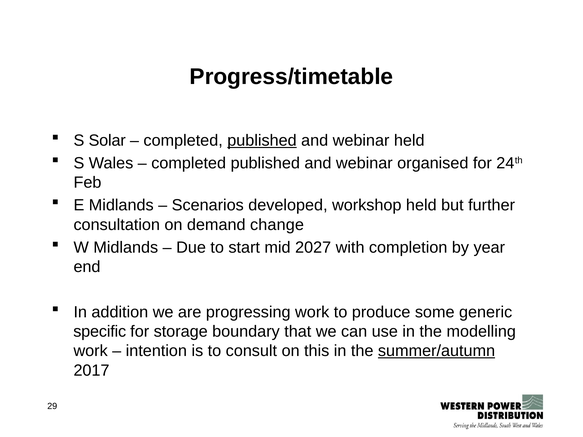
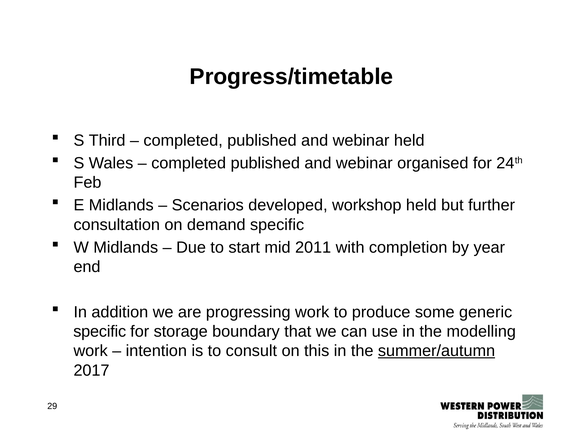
Solar: Solar -> Third (107, 141)
published underline: present -> none (262, 141)
demand change: change -> specific (277, 225)
2027: 2027 -> 2011 (313, 248)
